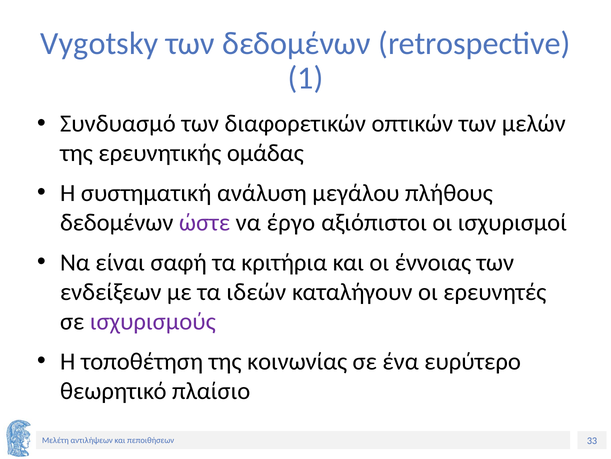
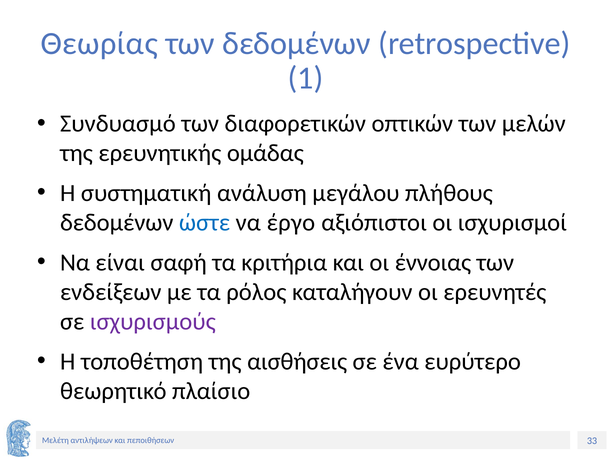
Vygotsky: Vygotsky -> Θεωρίας (99, 43)
ώστε colour: purple -> blue (205, 222)
ιδεών: ιδεών -> ρόλος (256, 292)
κοινωνίας: κοινωνίας -> αισθήσεις (297, 361)
